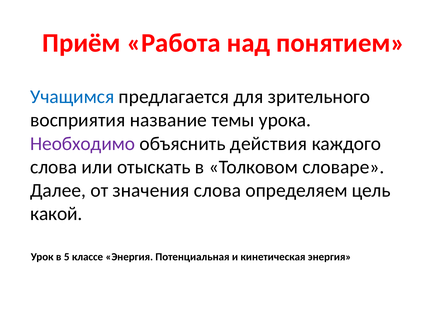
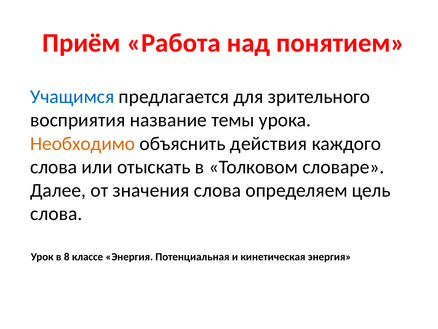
Необходимо colour: purple -> orange (83, 143)
какой: какой -> слова (56, 213)
5: 5 -> 8 (67, 257)
